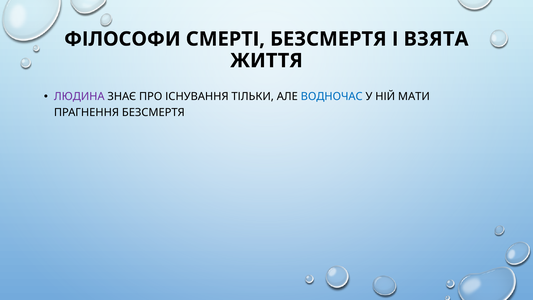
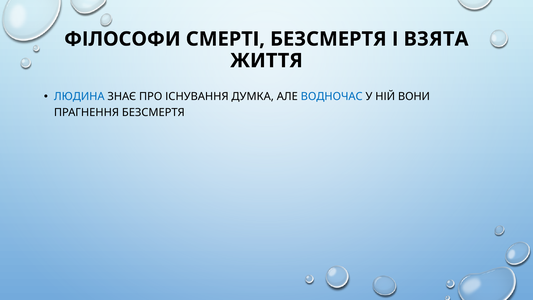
ЛЮДИНА colour: purple -> blue (79, 97)
ТІЛЬКИ: ТІЛЬКИ -> ДУМКА (253, 97)
МАТИ: МАТИ -> ВОНИ (414, 97)
